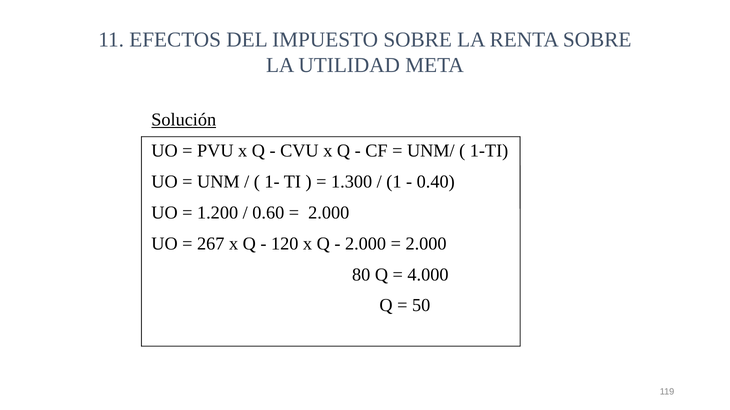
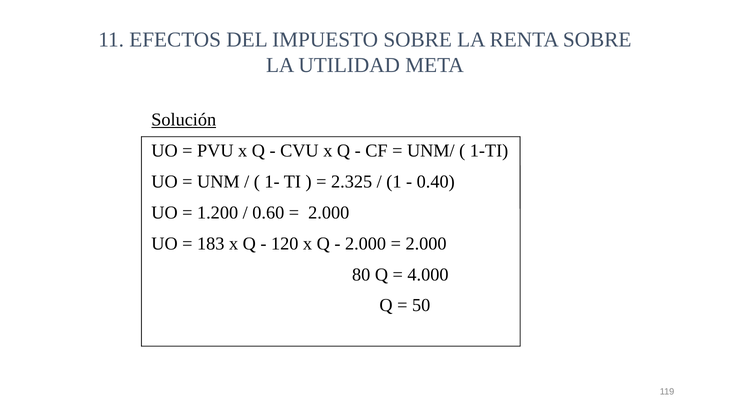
1.300: 1.300 -> 2.325 (352, 182)
267: 267 -> 183 (211, 244)
